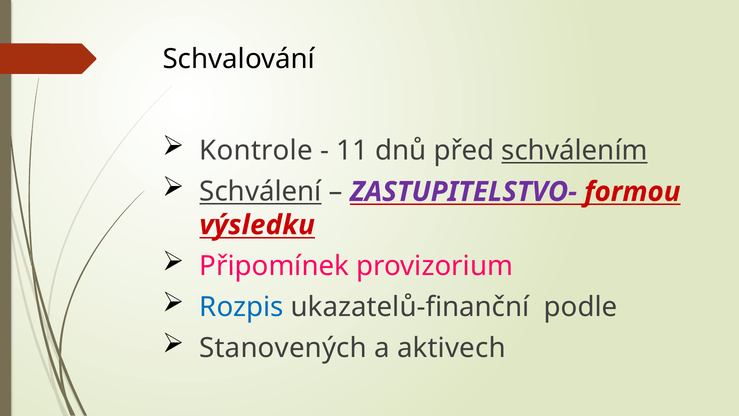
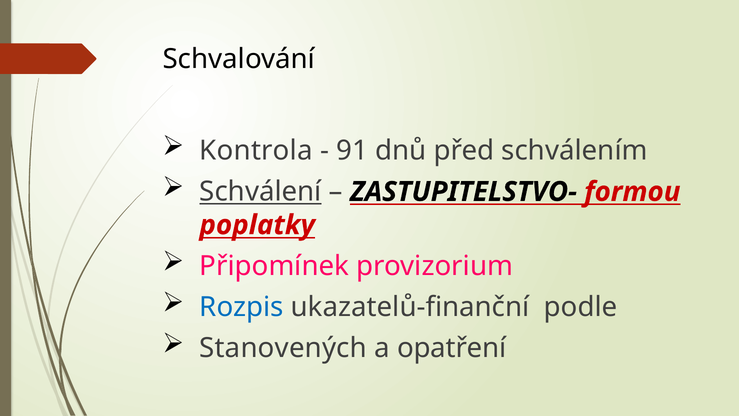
Kontrole: Kontrole -> Kontrola (256, 151)
11: 11 -> 91 (352, 151)
schválením underline: present -> none (575, 151)
ZASTUPITELSTVO- colour: purple -> black (464, 192)
výsledku: výsledku -> poplatky (257, 225)
aktivech: aktivech -> opatření (452, 348)
